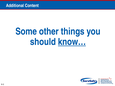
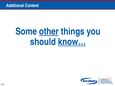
other underline: none -> present (49, 32)
